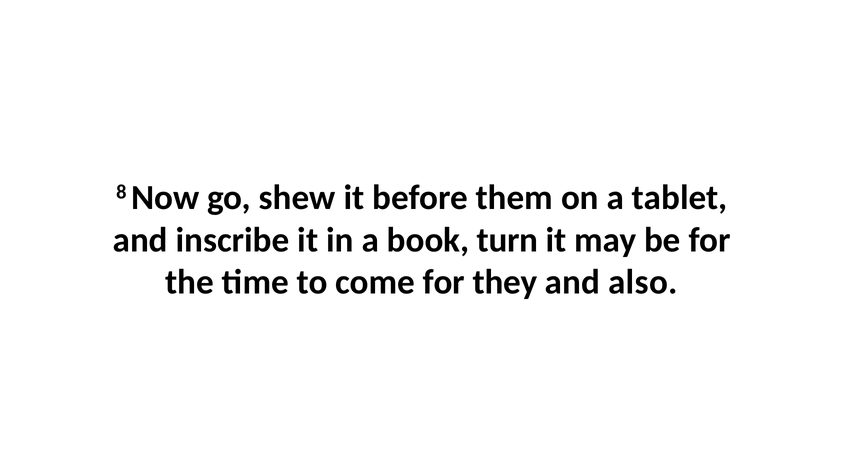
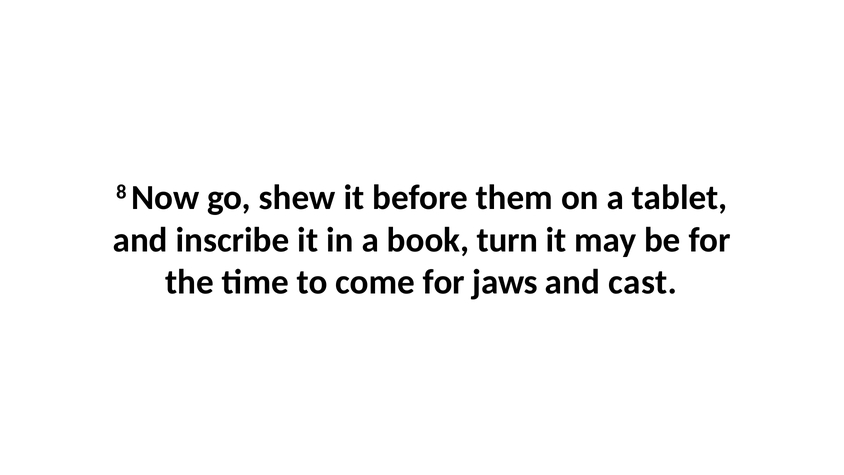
they: they -> jaws (505, 282)
also: also -> cast (643, 282)
